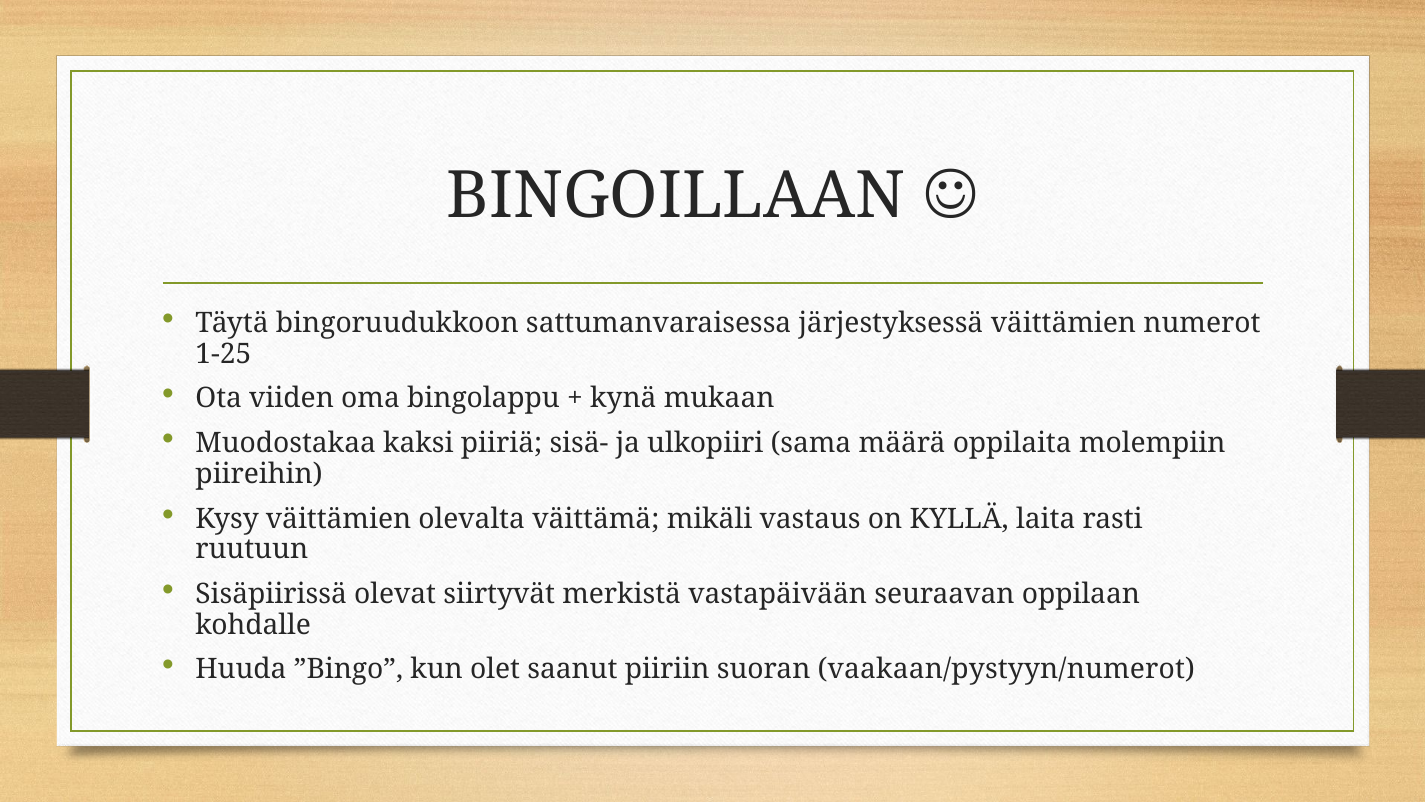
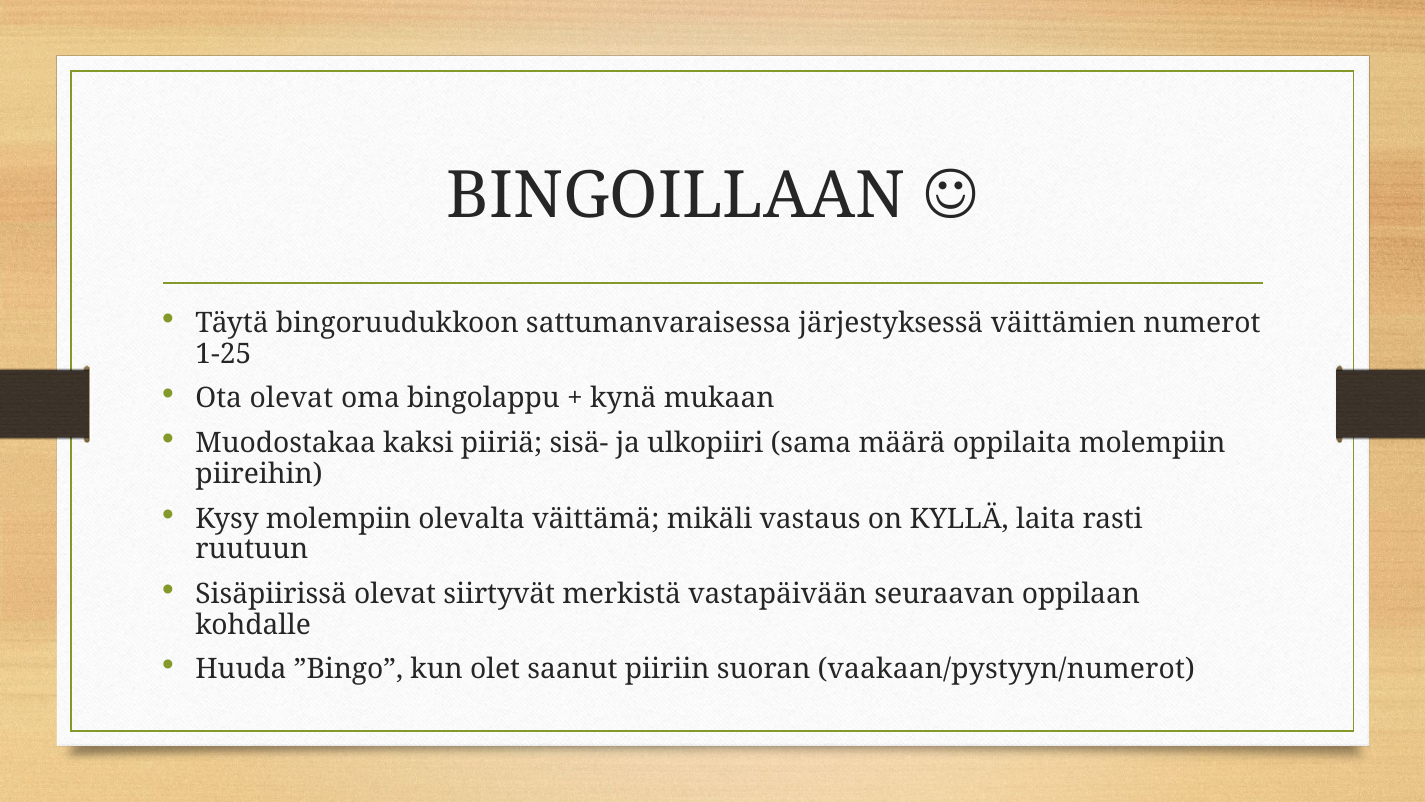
Ota viiden: viiden -> olevat (291, 398)
Kysy väittämien: väittämien -> molempiin (339, 519)
